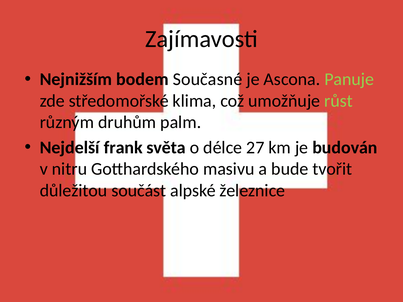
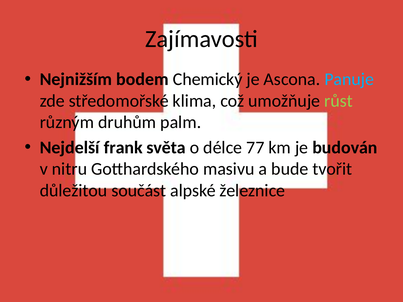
Současné: Současné -> Chemický (208, 79)
Panuje colour: light green -> light blue (349, 79)
27: 27 -> 77 (255, 148)
